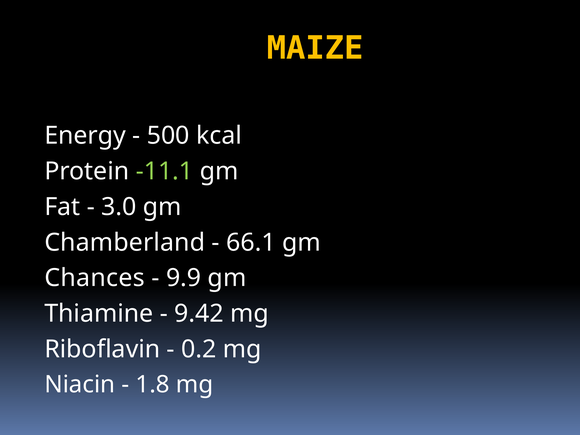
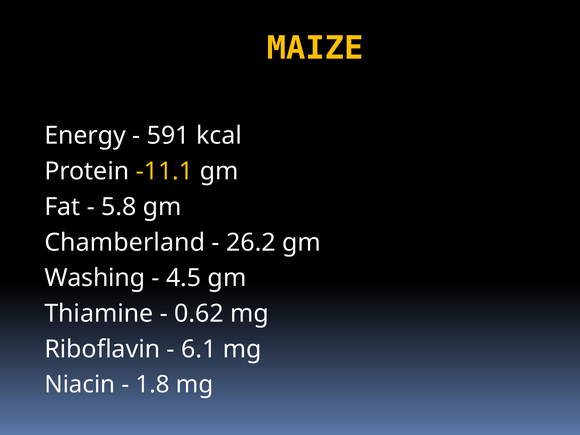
500: 500 -> 591 (168, 136)
-11.1 colour: light green -> yellow (164, 171)
3.0: 3.0 -> 5.8 (119, 207)
66.1: 66.1 -> 26.2 (251, 242)
Chances: Chances -> Washing (95, 278)
9.9: 9.9 -> 4.5 (184, 278)
9.42: 9.42 -> 0.62 (199, 314)
0.2: 0.2 -> 6.1 (199, 349)
